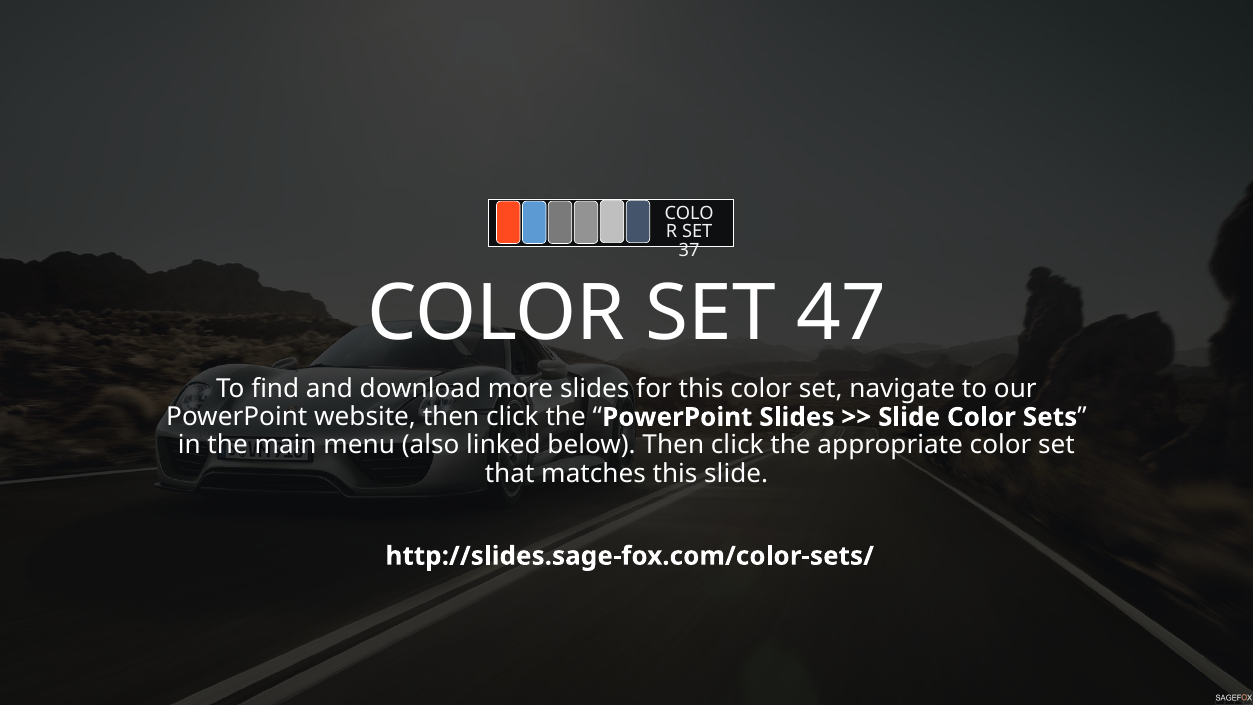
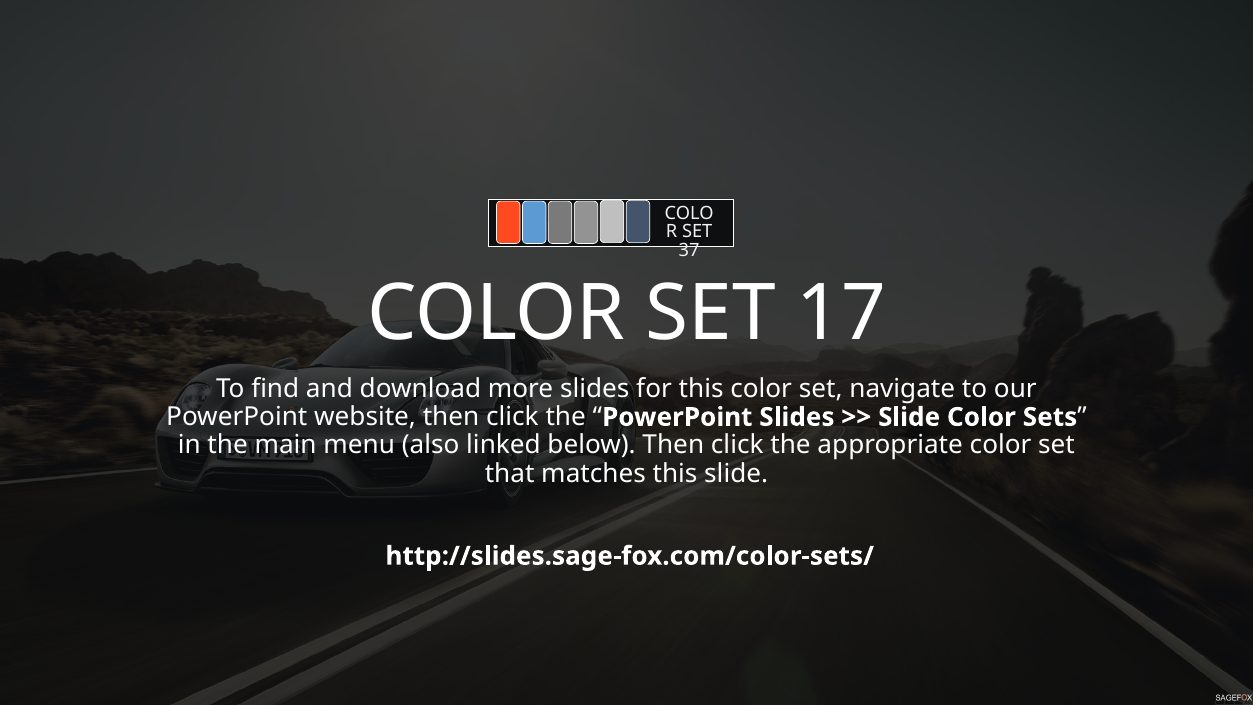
47: 47 -> 17 (841, 313)
